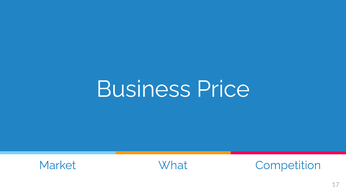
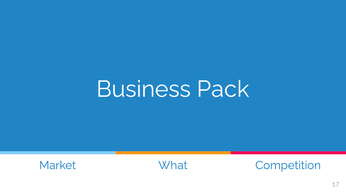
Price: Price -> Pack (223, 89)
